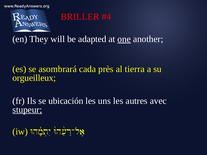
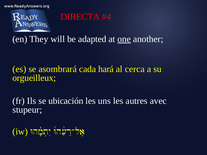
BRILLER: BRILLER -> DIRECTA (80, 17)
près: près -> hará (106, 69)
tierra: tierra -> cerca (135, 69)
stupeur underline: present -> none (27, 110)
